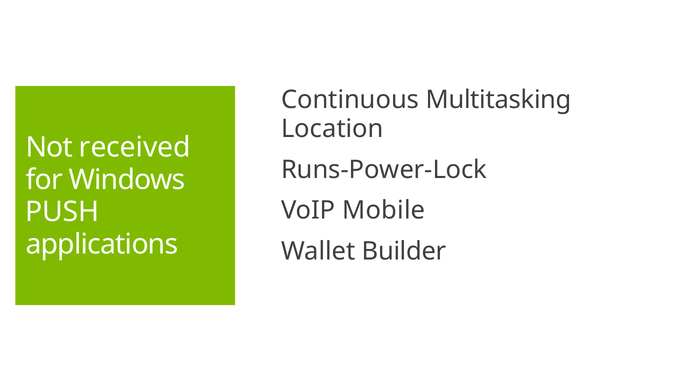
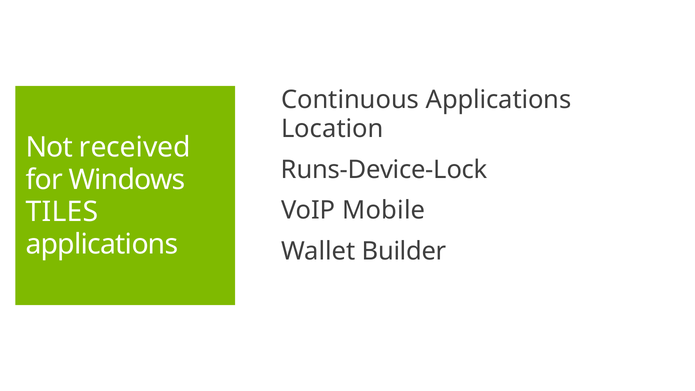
Continuous Multitasking: Multitasking -> Applications (499, 100)
Runs-Power-Lock: Runs-Power-Lock -> Runs-Device-Lock (384, 170)
PUSH: PUSH -> TILES (62, 212)
